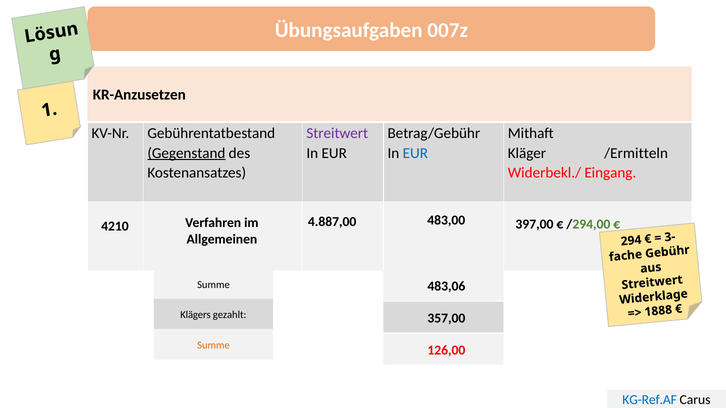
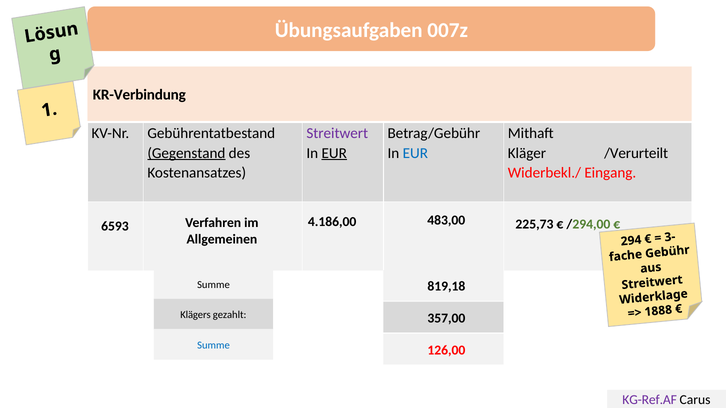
KR-Anzusetzen: KR-Anzusetzen -> KR-Verbindung (139, 95)
EUR underline: none -> present (334, 153)
/Ermitteln: /Ermitteln -> /Verurteilt (636, 153)
4.887,00: 4.887,00 -> 4.186,00 (332, 222)
397,00: 397,00 -> 225,73 (534, 224)
4210: 4210 -> 6593 (115, 226)
483,06: 483,06 -> 819,18 (446, 287)
Summe colour: orange -> blue (213, 345)
KG-Ref.AF colour: blue -> purple (650, 400)
